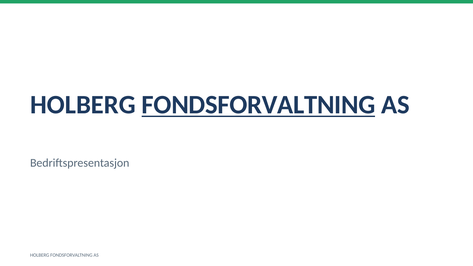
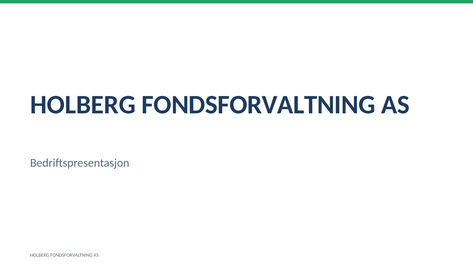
FONDSFORVALTNING underline: present -> none (259, 105)
